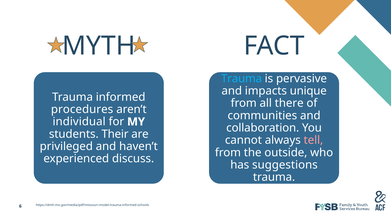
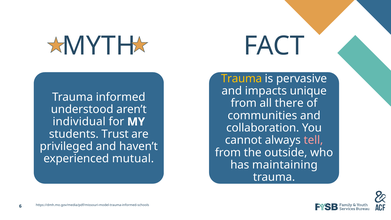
Trauma colour: light blue -> yellow (242, 79)
procedures: procedures -> understood (82, 109)
Their: Their -> Trust (115, 134)
discuss: discuss -> mutual (133, 159)
suggestions: suggestions -> maintaining (285, 165)
